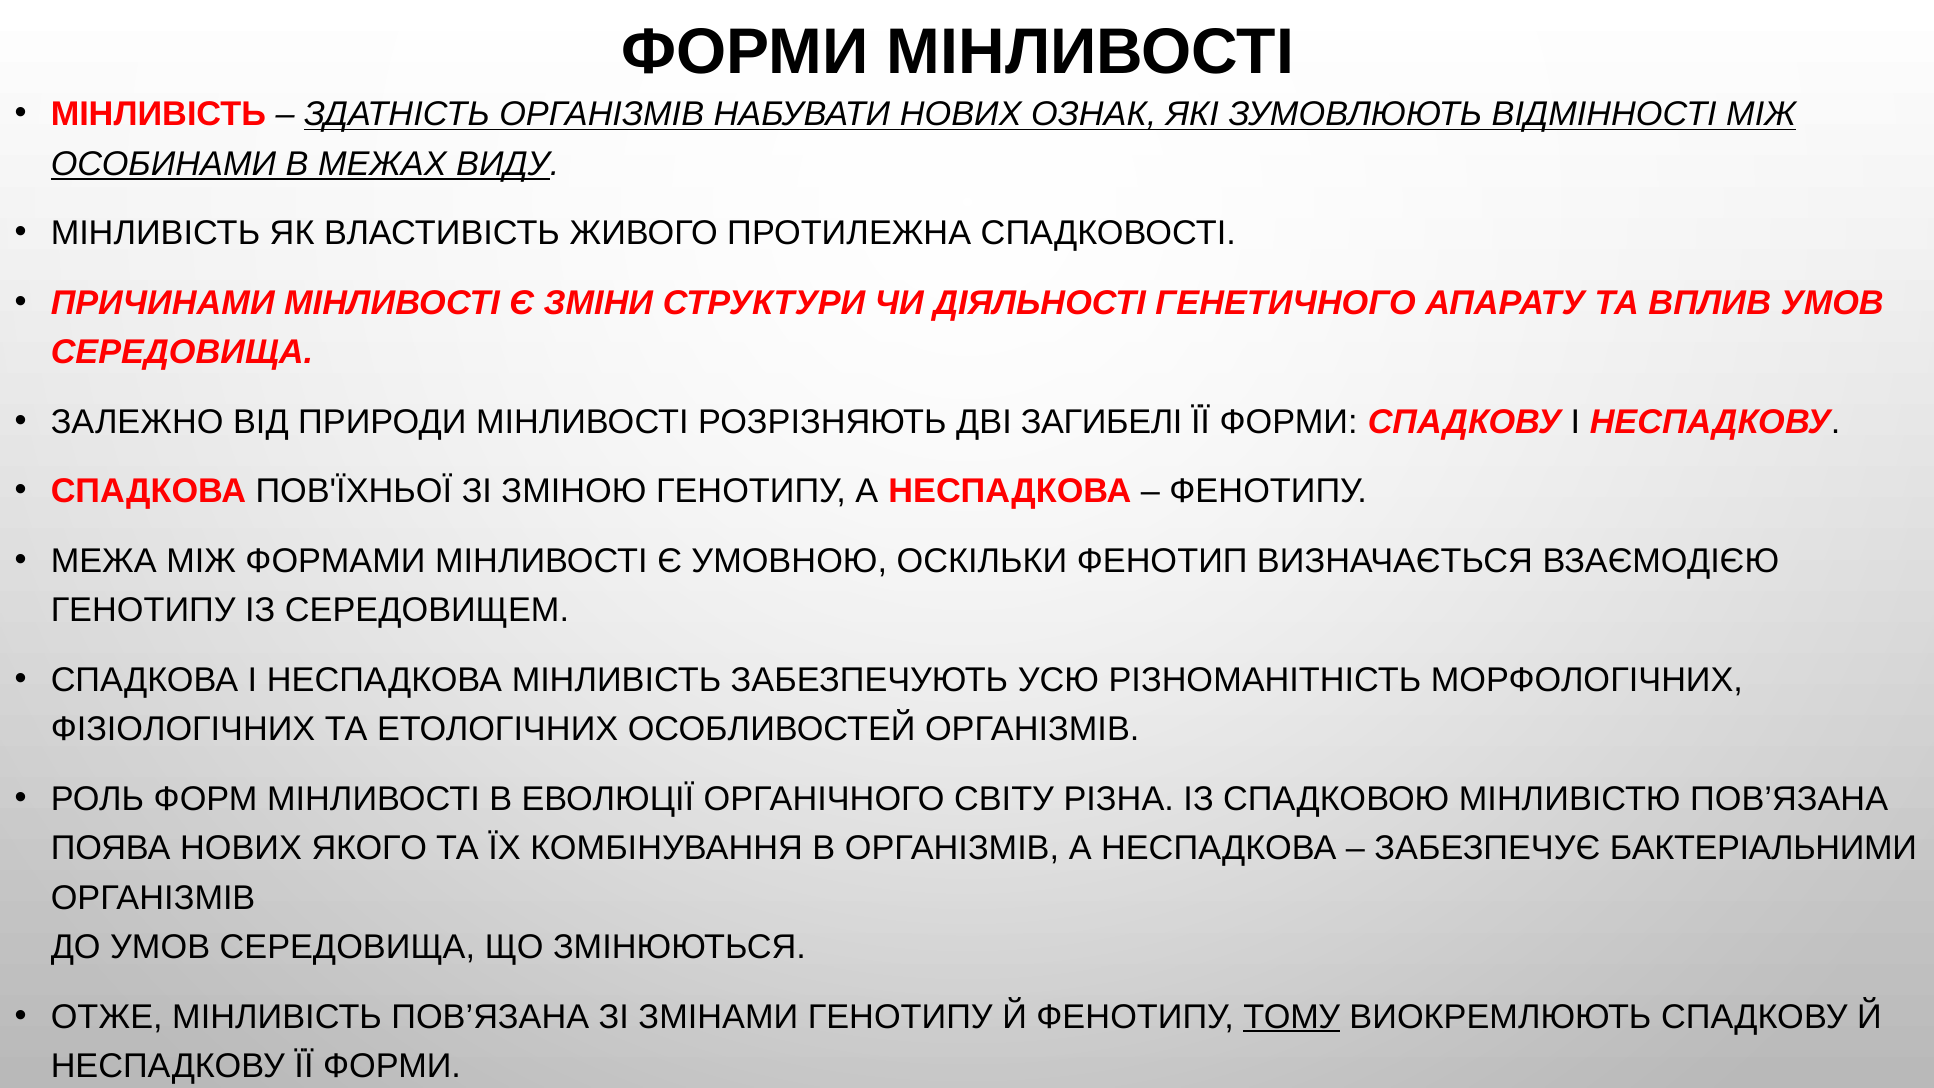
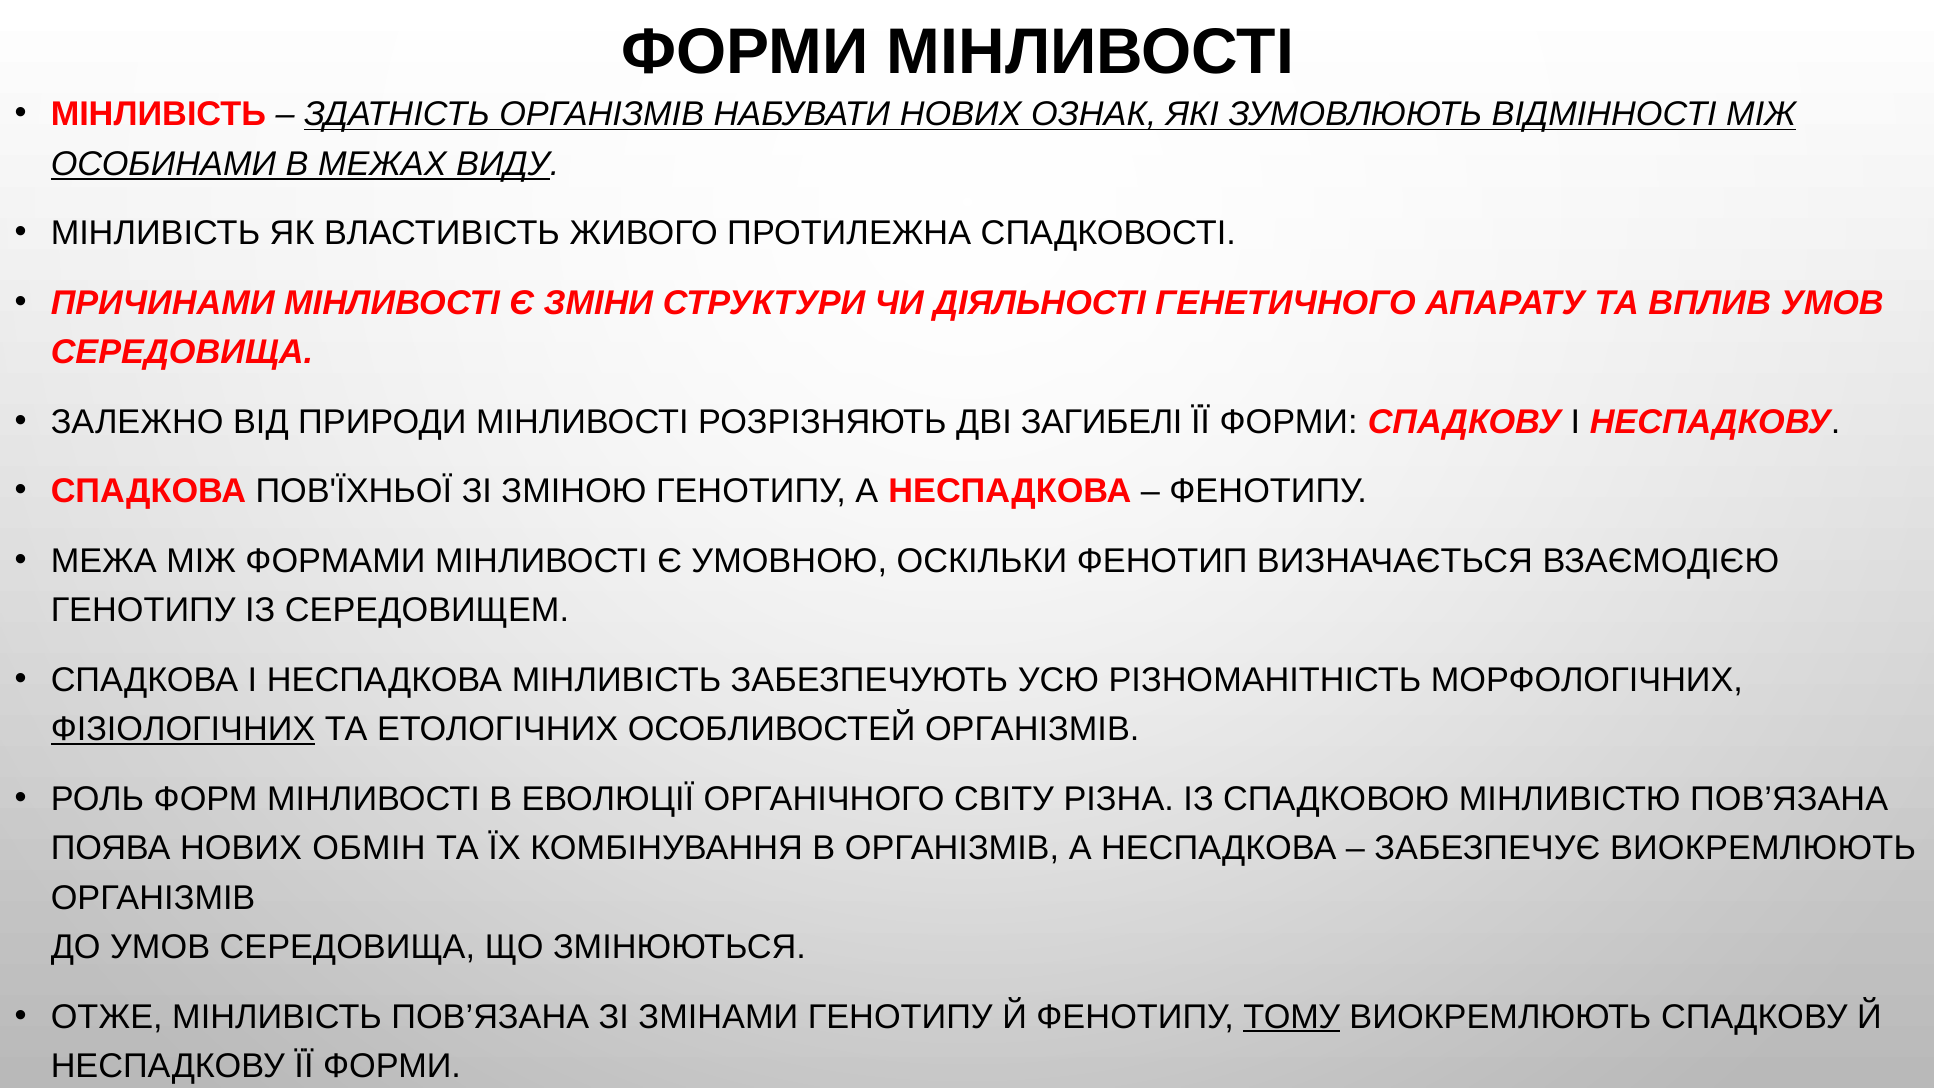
ФІЗІОЛОГІЧНИХ underline: none -> present (183, 729)
ЯКОГО: ЯКОГО -> ОБМІН (369, 848)
ЗАБЕЗПЕЧУЄ БАКТЕРІАЛЬНИМИ: БАКТЕРІАЛЬНИМИ -> ВИОКРЕМЛЮЮТЬ (1763, 848)
